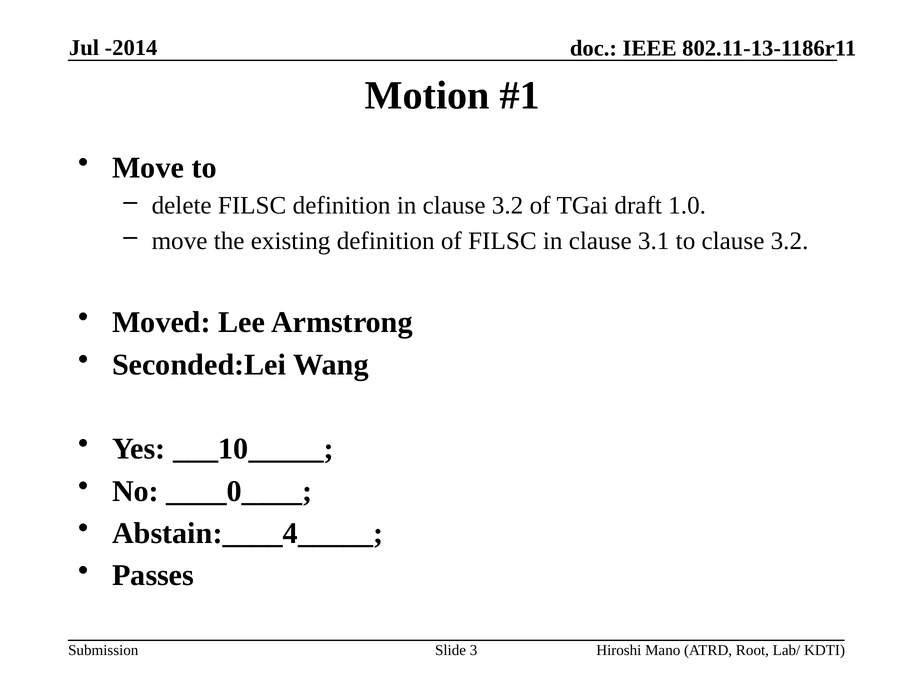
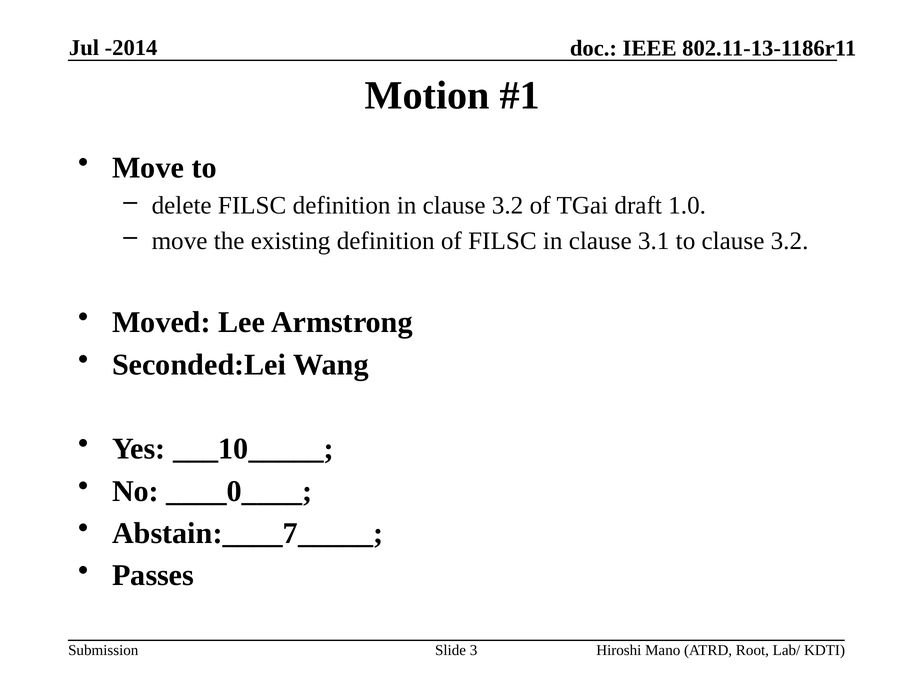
Abstain:____4_____: Abstain:____4_____ -> Abstain:____7_____ (248, 534)
